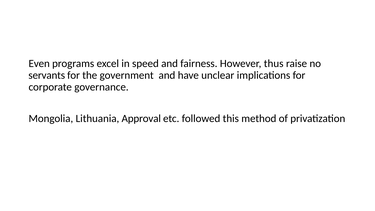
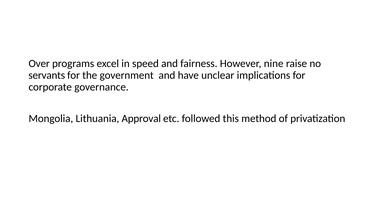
Even: Even -> Over (39, 63)
thus: thus -> nine (274, 63)
